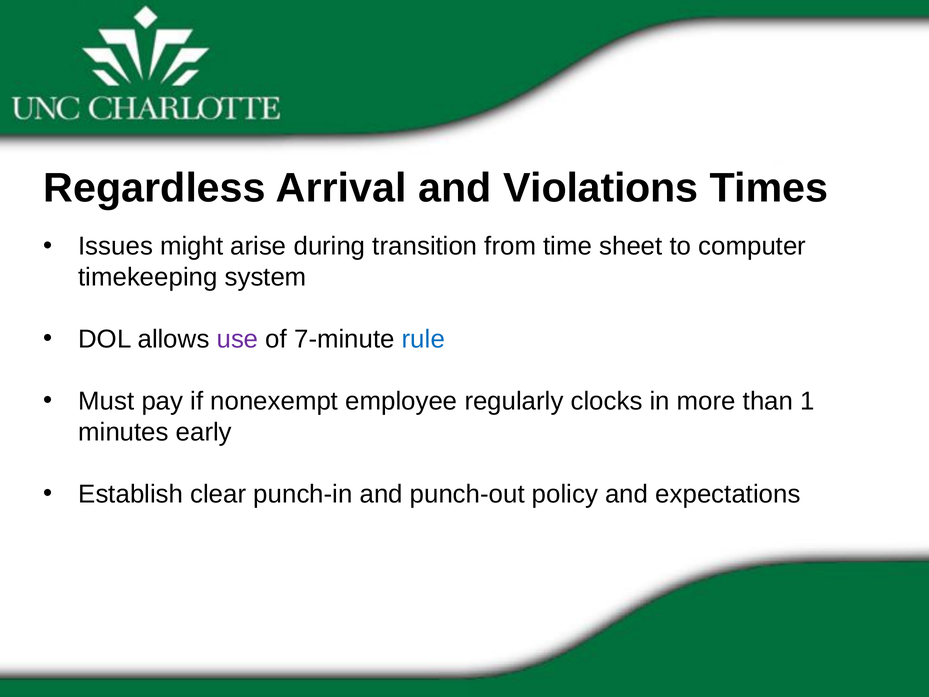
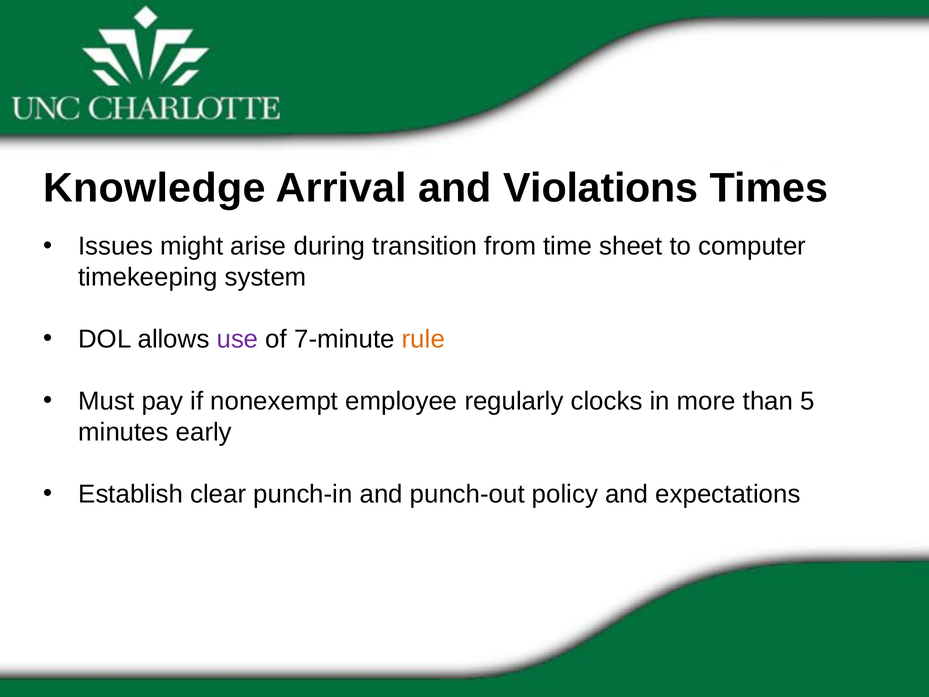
Regardless: Regardless -> Knowledge (154, 188)
rule colour: blue -> orange (423, 339)
1: 1 -> 5 (807, 401)
